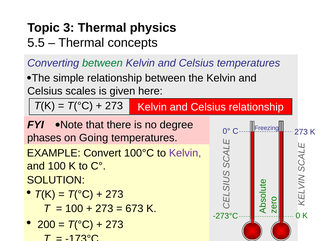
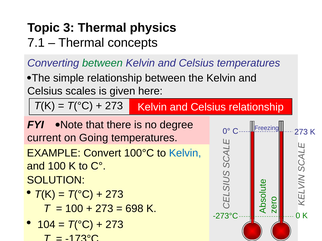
5.5: 5.5 -> 7.1 (36, 43)
phases: phases -> current (44, 138)
Kelvin colour: purple -> blue (185, 153)
673: 673 -> 698 (134, 209)
200: 200 -> 104 (46, 225)
